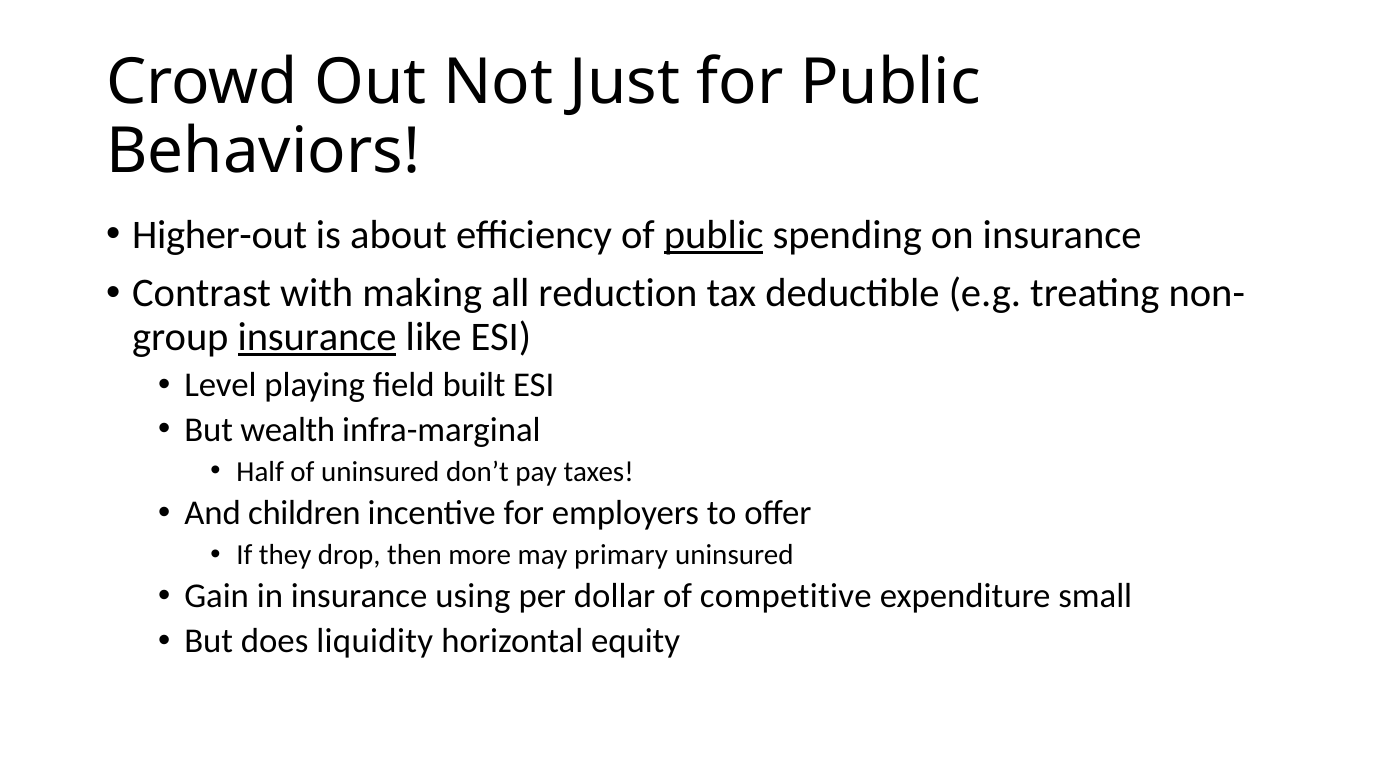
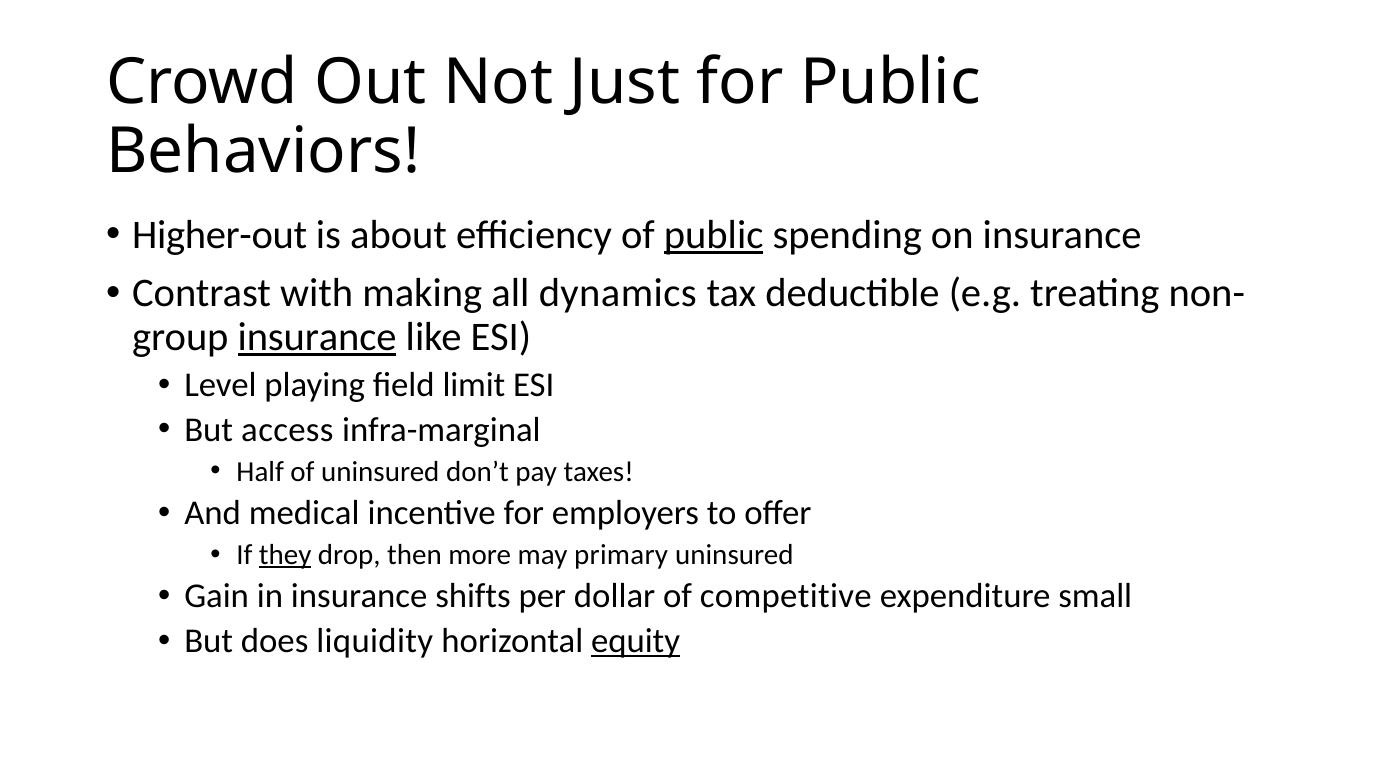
reduction: reduction -> dynamics (618, 294)
built: built -> limit (474, 385)
wealth: wealth -> access (287, 430)
children: children -> medical (304, 513)
they underline: none -> present (285, 555)
using: using -> shifts (473, 597)
equity underline: none -> present (636, 641)
